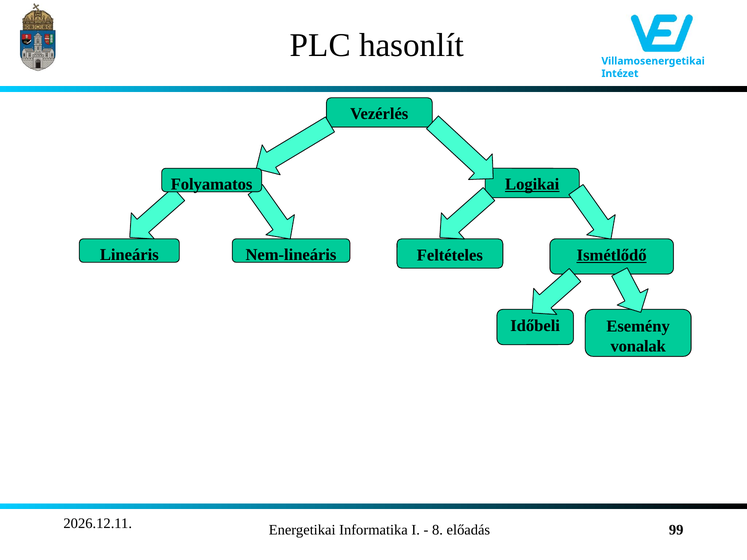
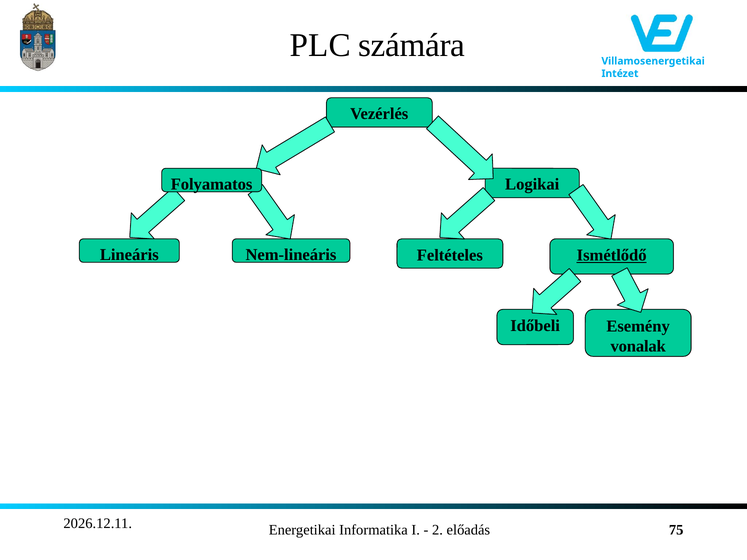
hasonlít: hasonlít -> számára (412, 45)
Logikai underline: present -> none (532, 185)
99: 99 -> 75 (676, 530)
8: 8 -> 2 (437, 530)
